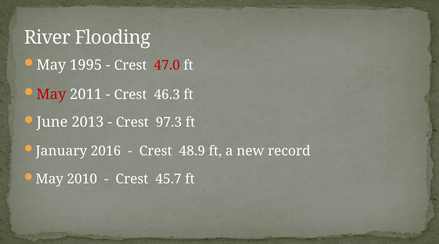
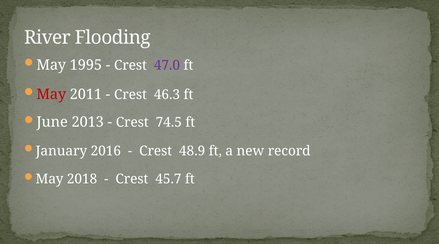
47.0 colour: red -> purple (167, 65)
97.3: 97.3 -> 74.5 (169, 122)
2010: 2010 -> 2018 (82, 179)
